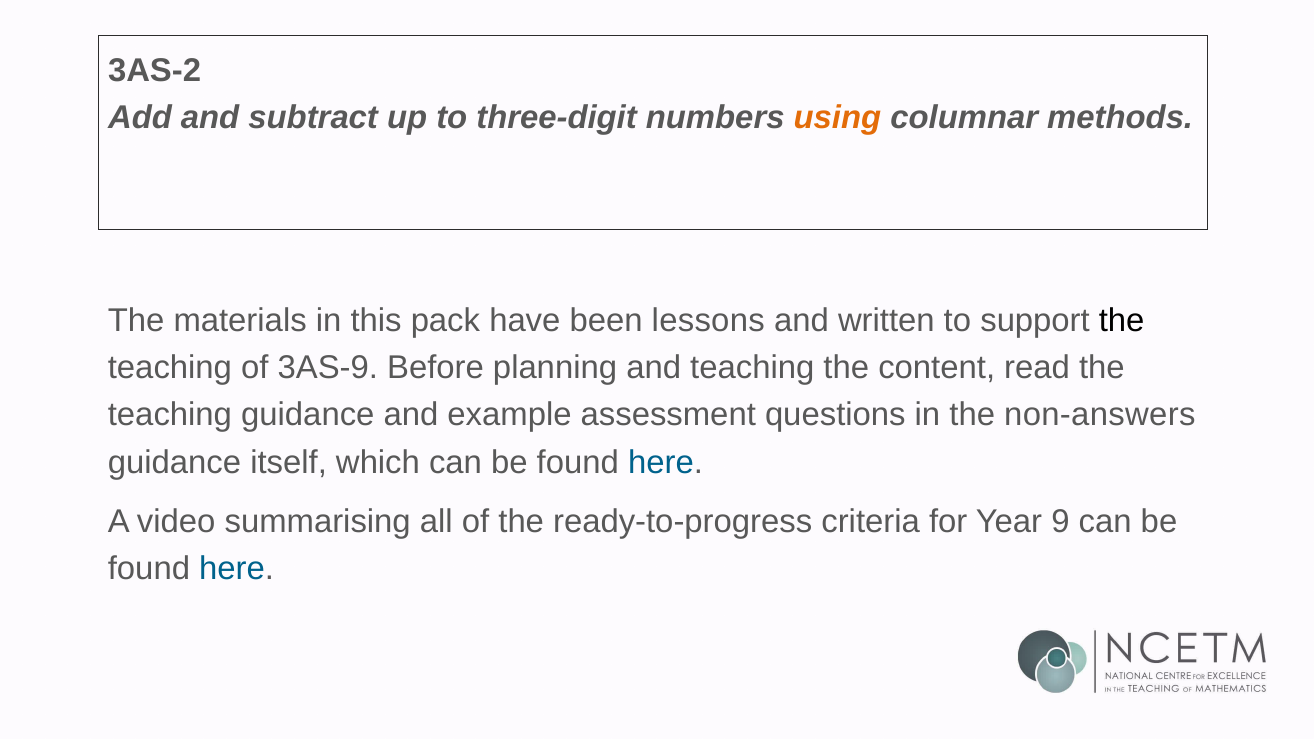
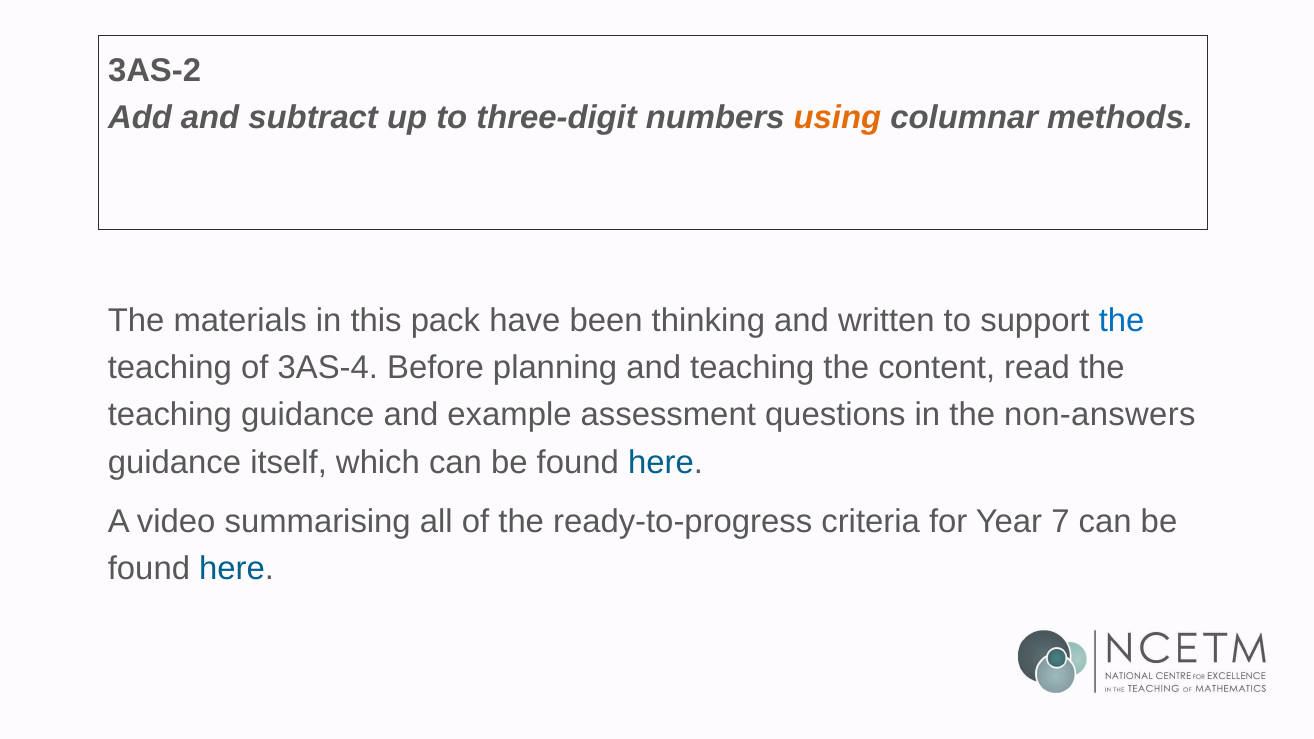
lessons: lessons -> thinking (708, 320)
the colour: black -> blue (1122, 320)
3AS-9: 3AS-9 -> 3AS-4 (328, 368)
9: 9 -> 7 (1060, 522)
